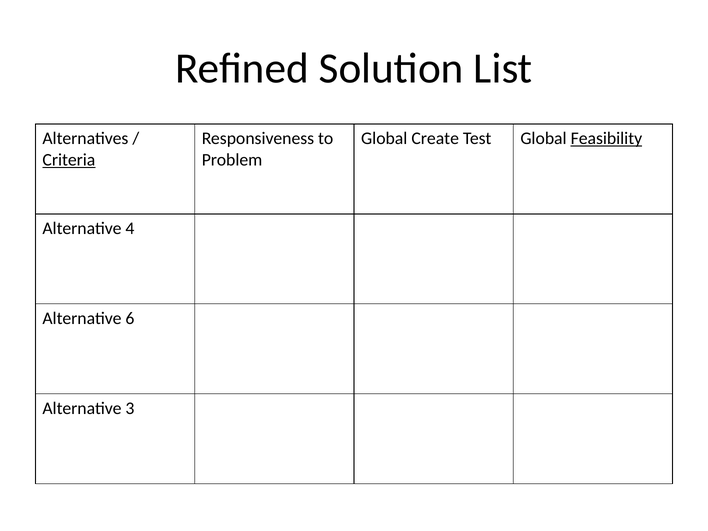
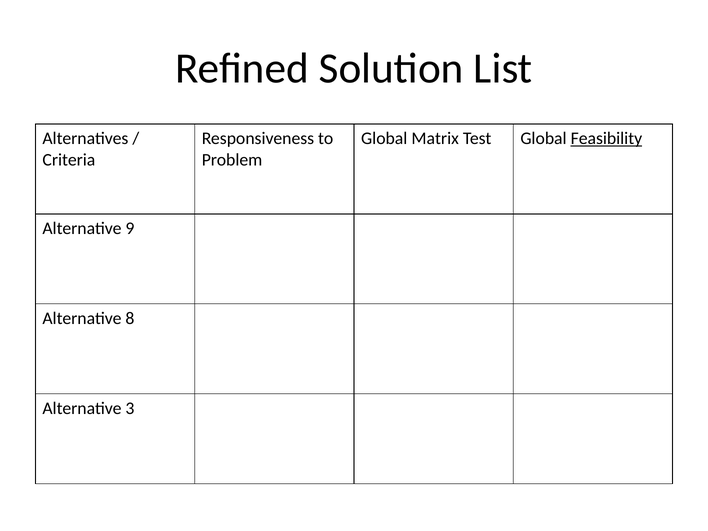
Create: Create -> Matrix (435, 138)
Criteria underline: present -> none (69, 160)
4: 4 -> 9 (130, 228)
6: 6 -> 8 (130, 318)
